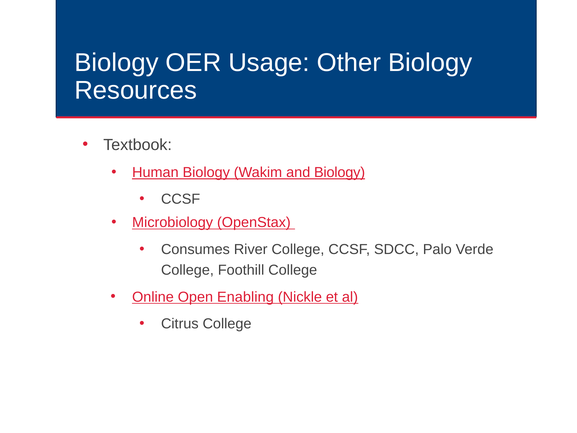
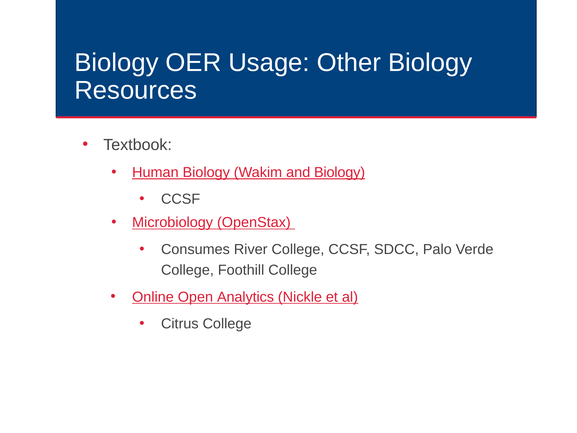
Enabling: Enabling -> Analytics (245, 297)
